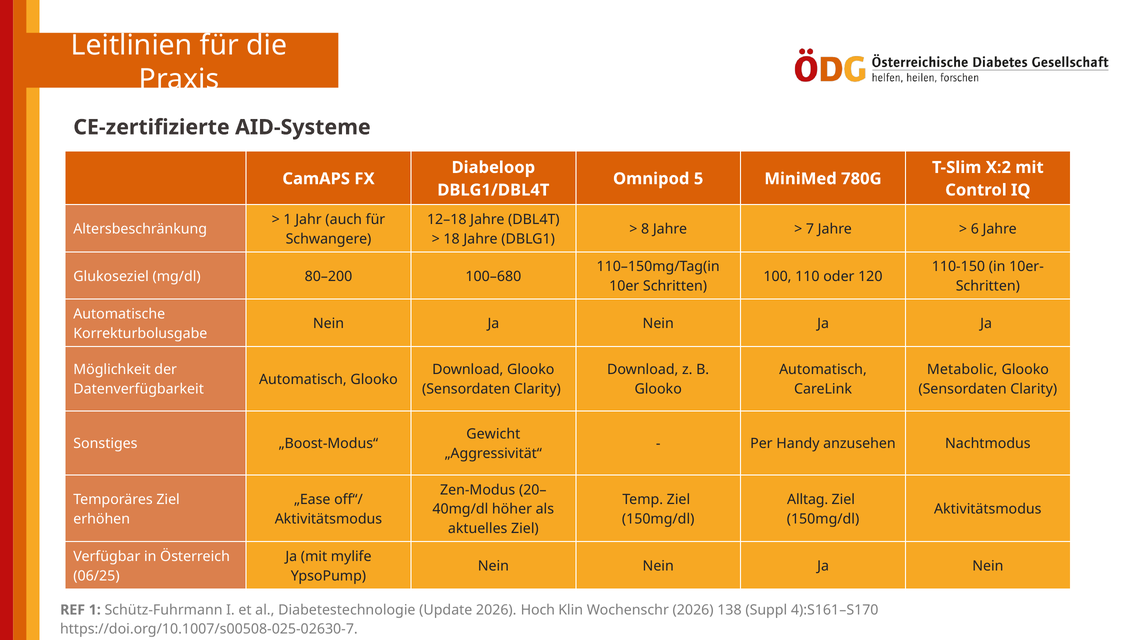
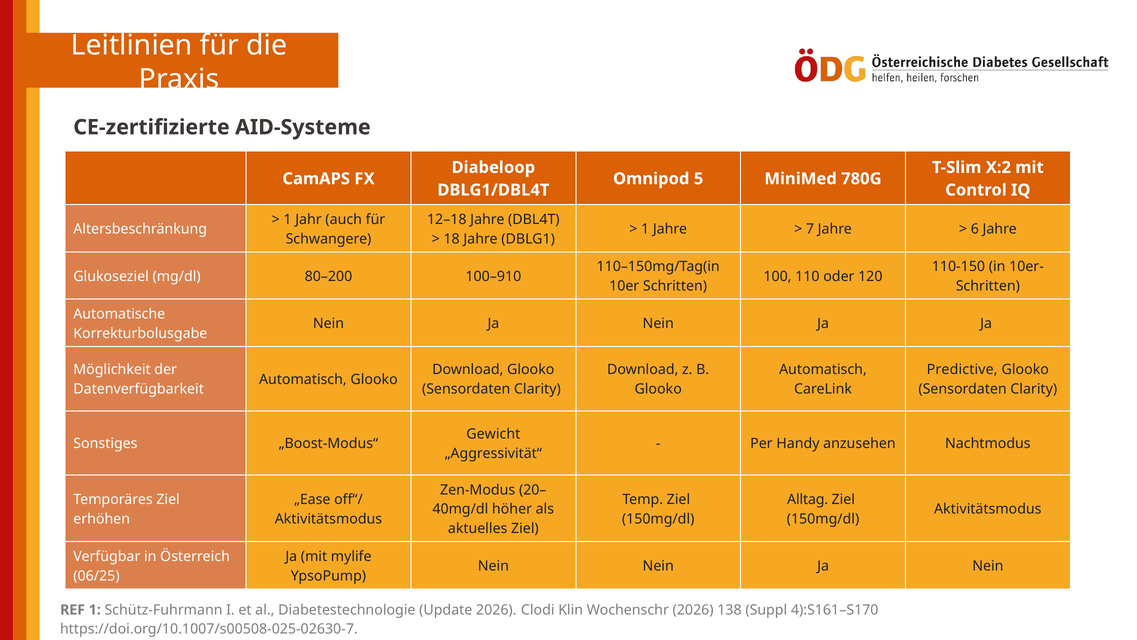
8: 8 -> 1 (645, 229)
100–680: 100–680 -> 100–910 (493, 276)
Metabolic: Metabolic -> Predictive (962, 370)
Hoch: Hoch -> Clodi (538, 609)
